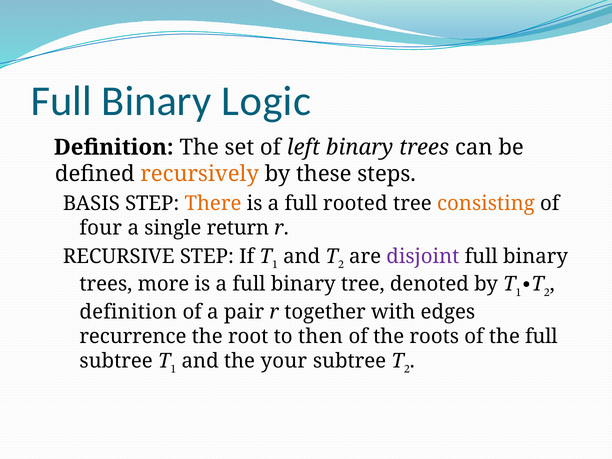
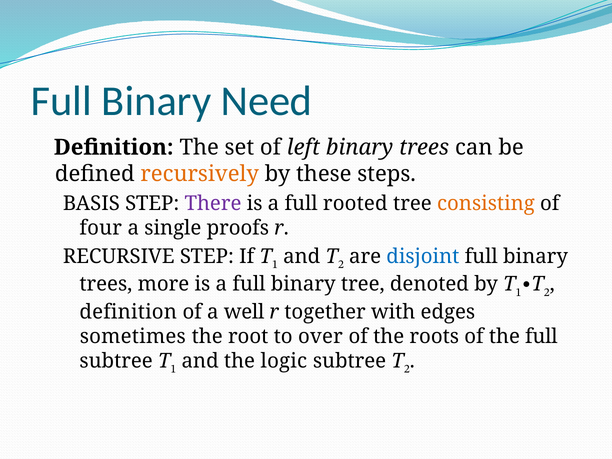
Logic: Logic -> Need (267, 101)
There colour: orange -> purple (213, 203)
return: return -> proofs (238, 228)
disjoint colour: purple -> blue (423, 256)
pair: pair -> well (244, 312)
recurrence: recurrence -> sometimes (133, 337)
then: then -> over (320, 337)
your: your -> logic (284, 361)
